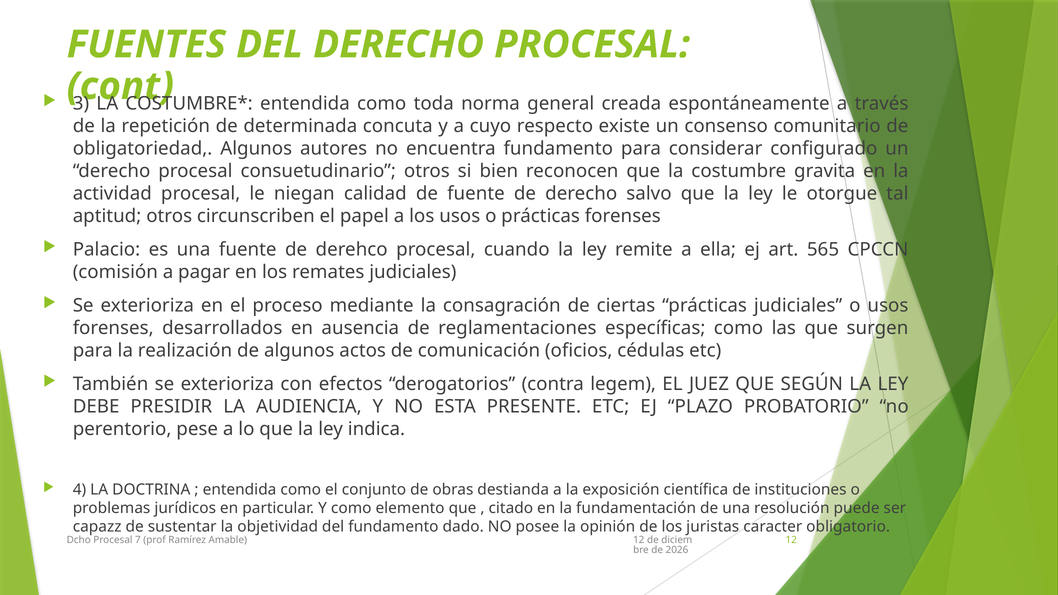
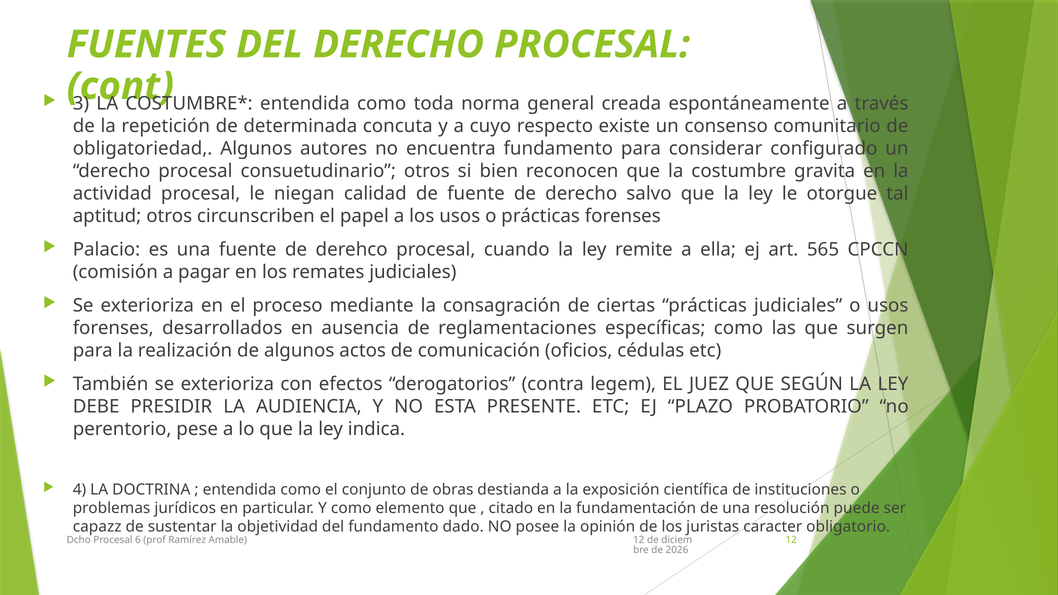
7: 7 -> 6 (138, 540)
